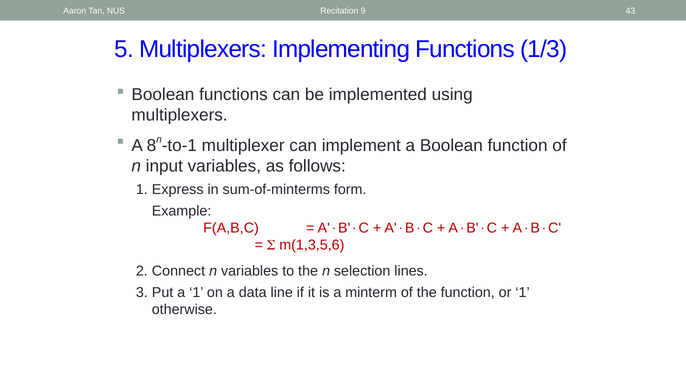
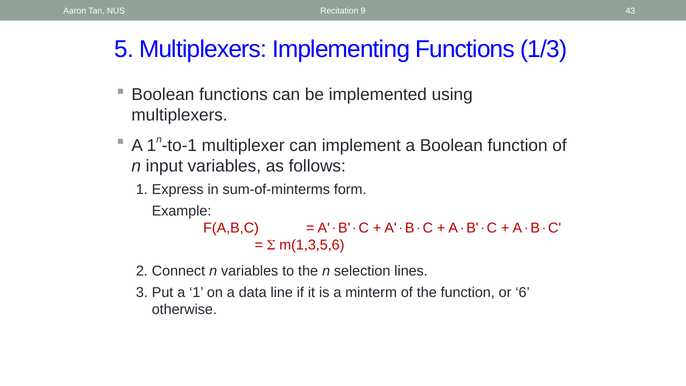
8: 8 -> 1 (151, 146)
or 1: 1 -> 6 (523, 292)
